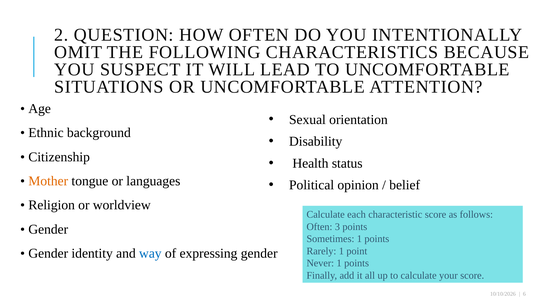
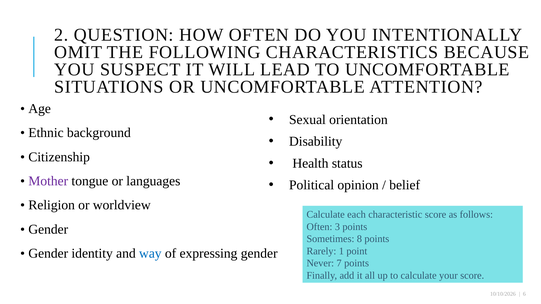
Mother colour: orange -> purple (48, 181)
Sometimes 1: 1 -> 8 (359, 239)
Never 1: 1 -> 7 (339, 263)
